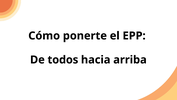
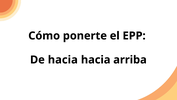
De todos: todos -> hacia (63, 60)
